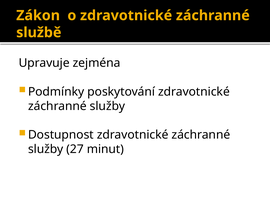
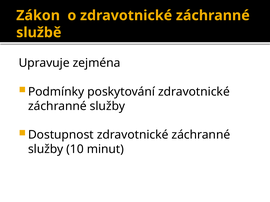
27: 27 -> 10 (75, 150)
